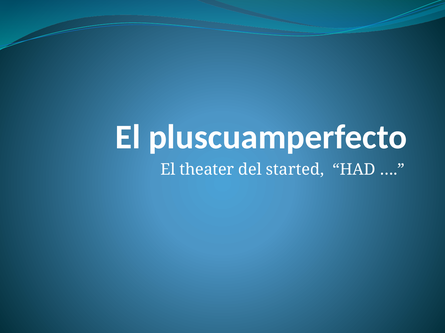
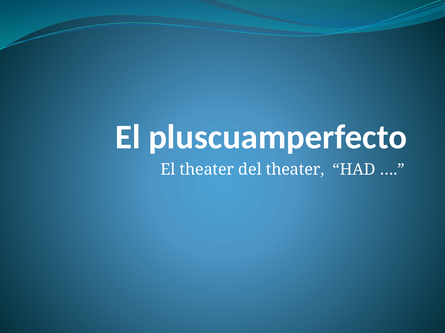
del started: started -> theater (295, 170)
